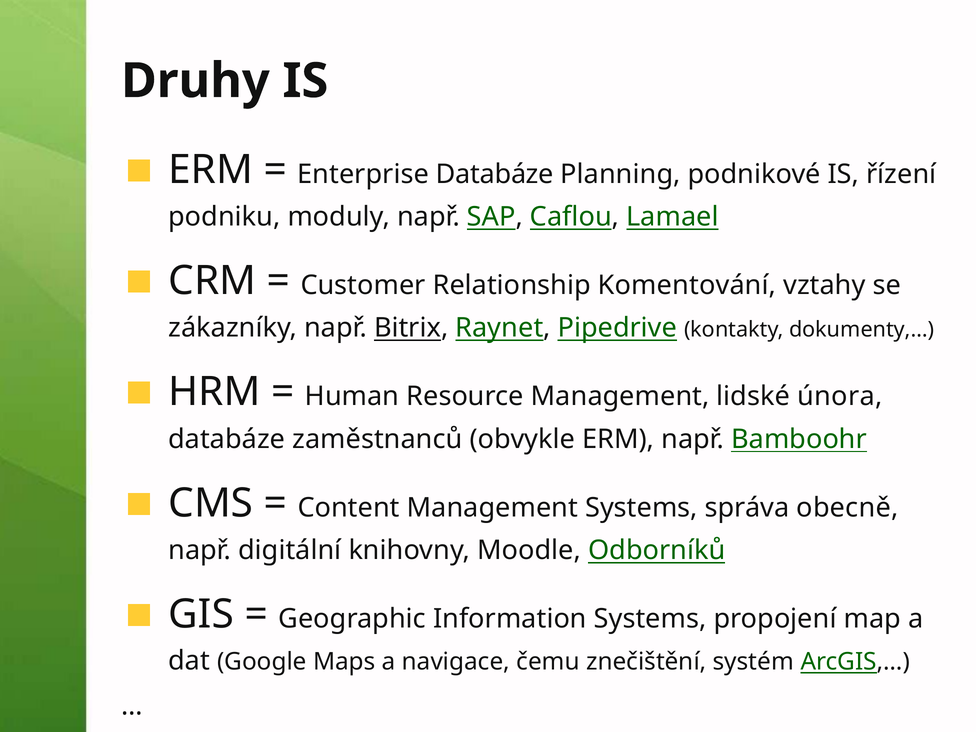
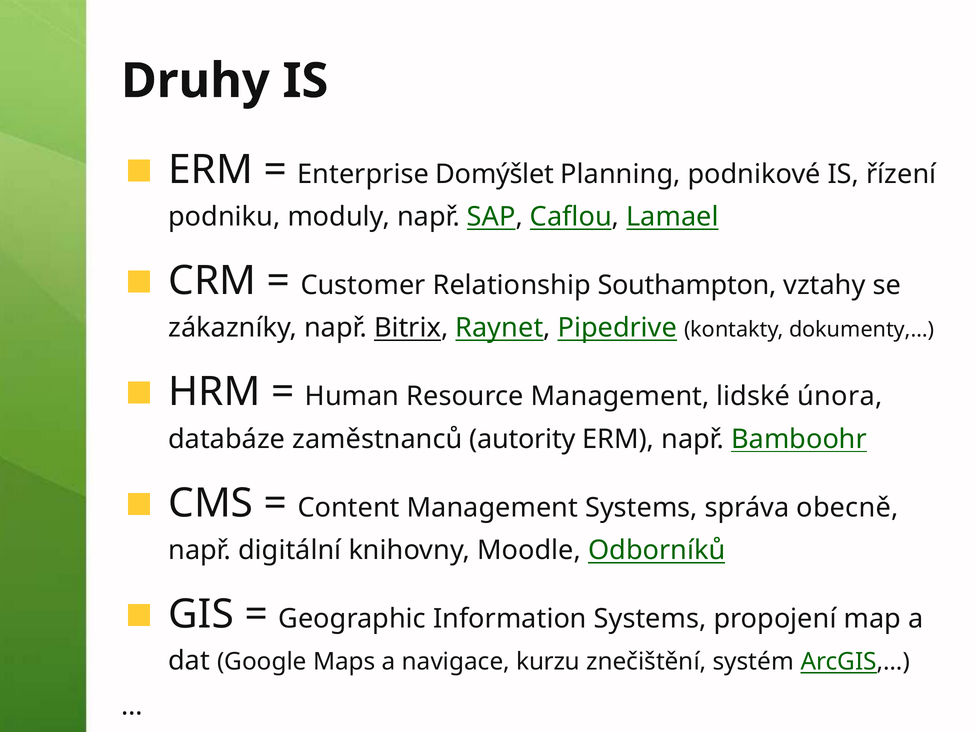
Enterprise Databáze: Databáze -> Domýšlet (495, 174)
Komentování: Komentování -> Southampton (687, 285)
obvykle: obvykle -> autority (522, 439)
čemu: čemu -> kurzu (548, 662)
